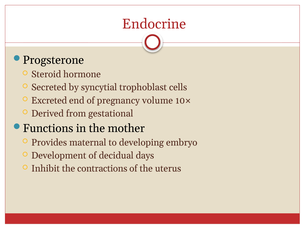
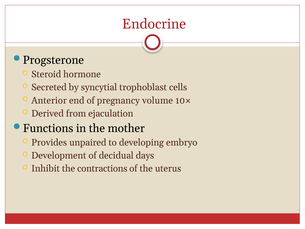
Excreted: Excreted -> Anterior (49, 100)
gestational: gestational -> ejaculation (111, 113)
maternal: maternal -> unpaired (88, 142)
